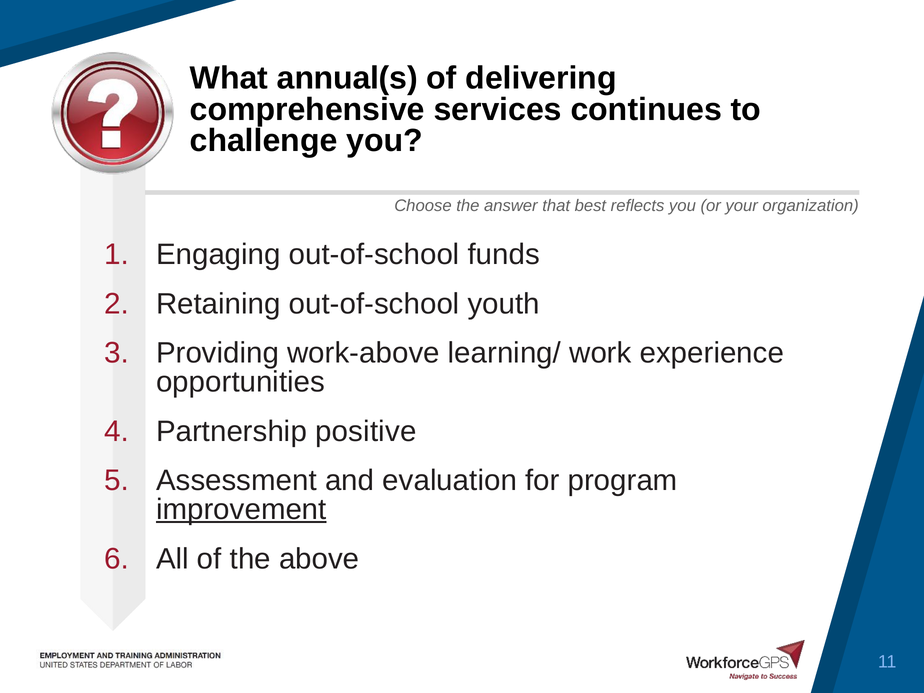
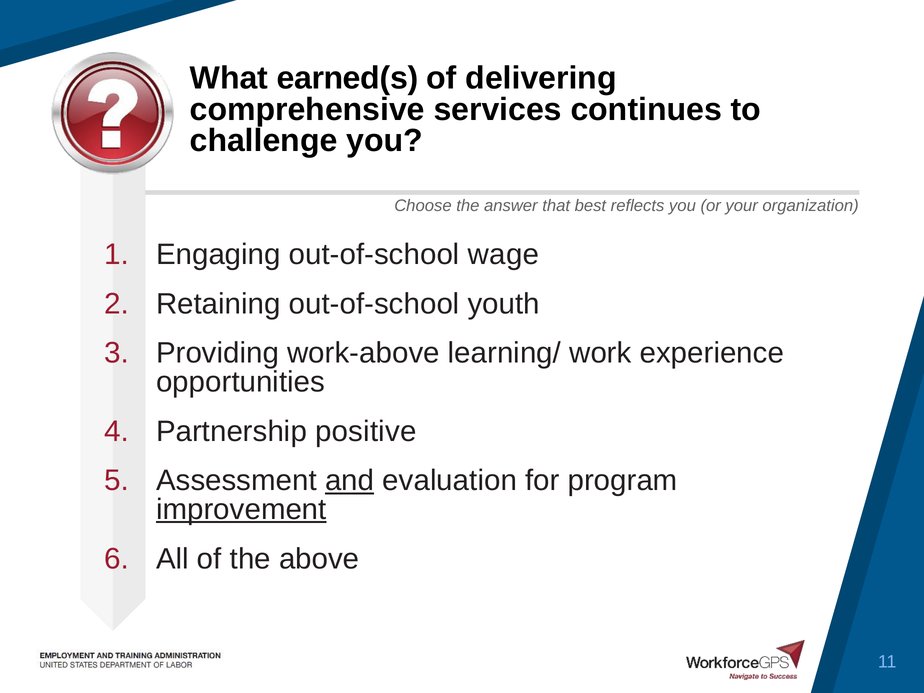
annual(s: annual(s -> earned(s (347, 78)
funds: funds -> wage (504, 254)
and underline: none -> present (350, 481)
